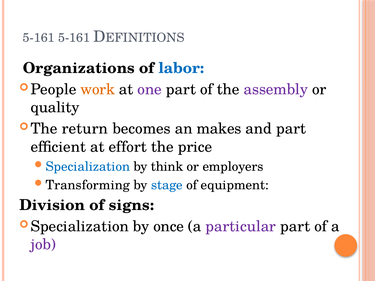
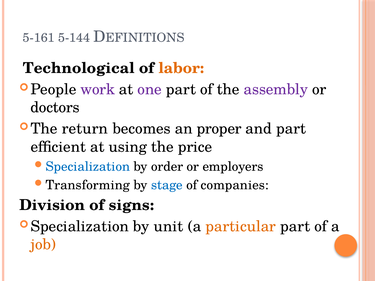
5-161 5-161: 5-161 -> 5-144 (74, 38)
Organizations: Organizations -> Technological (79, 68)
labor colour: blue -> orange (181, 68)
work colour: orange -> purple (98, 89)
quality: quality -> doctors (55, 108)
makes: makes -> proper (219, 129)
effort: effort -> using (128, 147)
think: think -> order (167, 167)
equipment: equipment -> companies (235, 185)
once: once -> unit (168, 227)
particular colour: purple -> orange (241, 227)
job colour: purple -> orange (43, 245)
